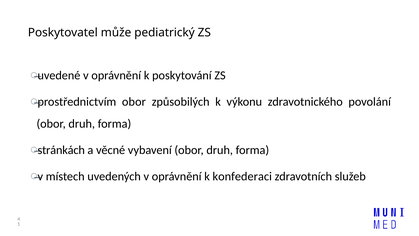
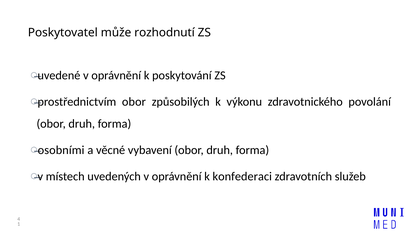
pediatrický: pediatrický -> rozhodnutí (165, 33)
stránkách: stránkách -> osobními (61, 150)
